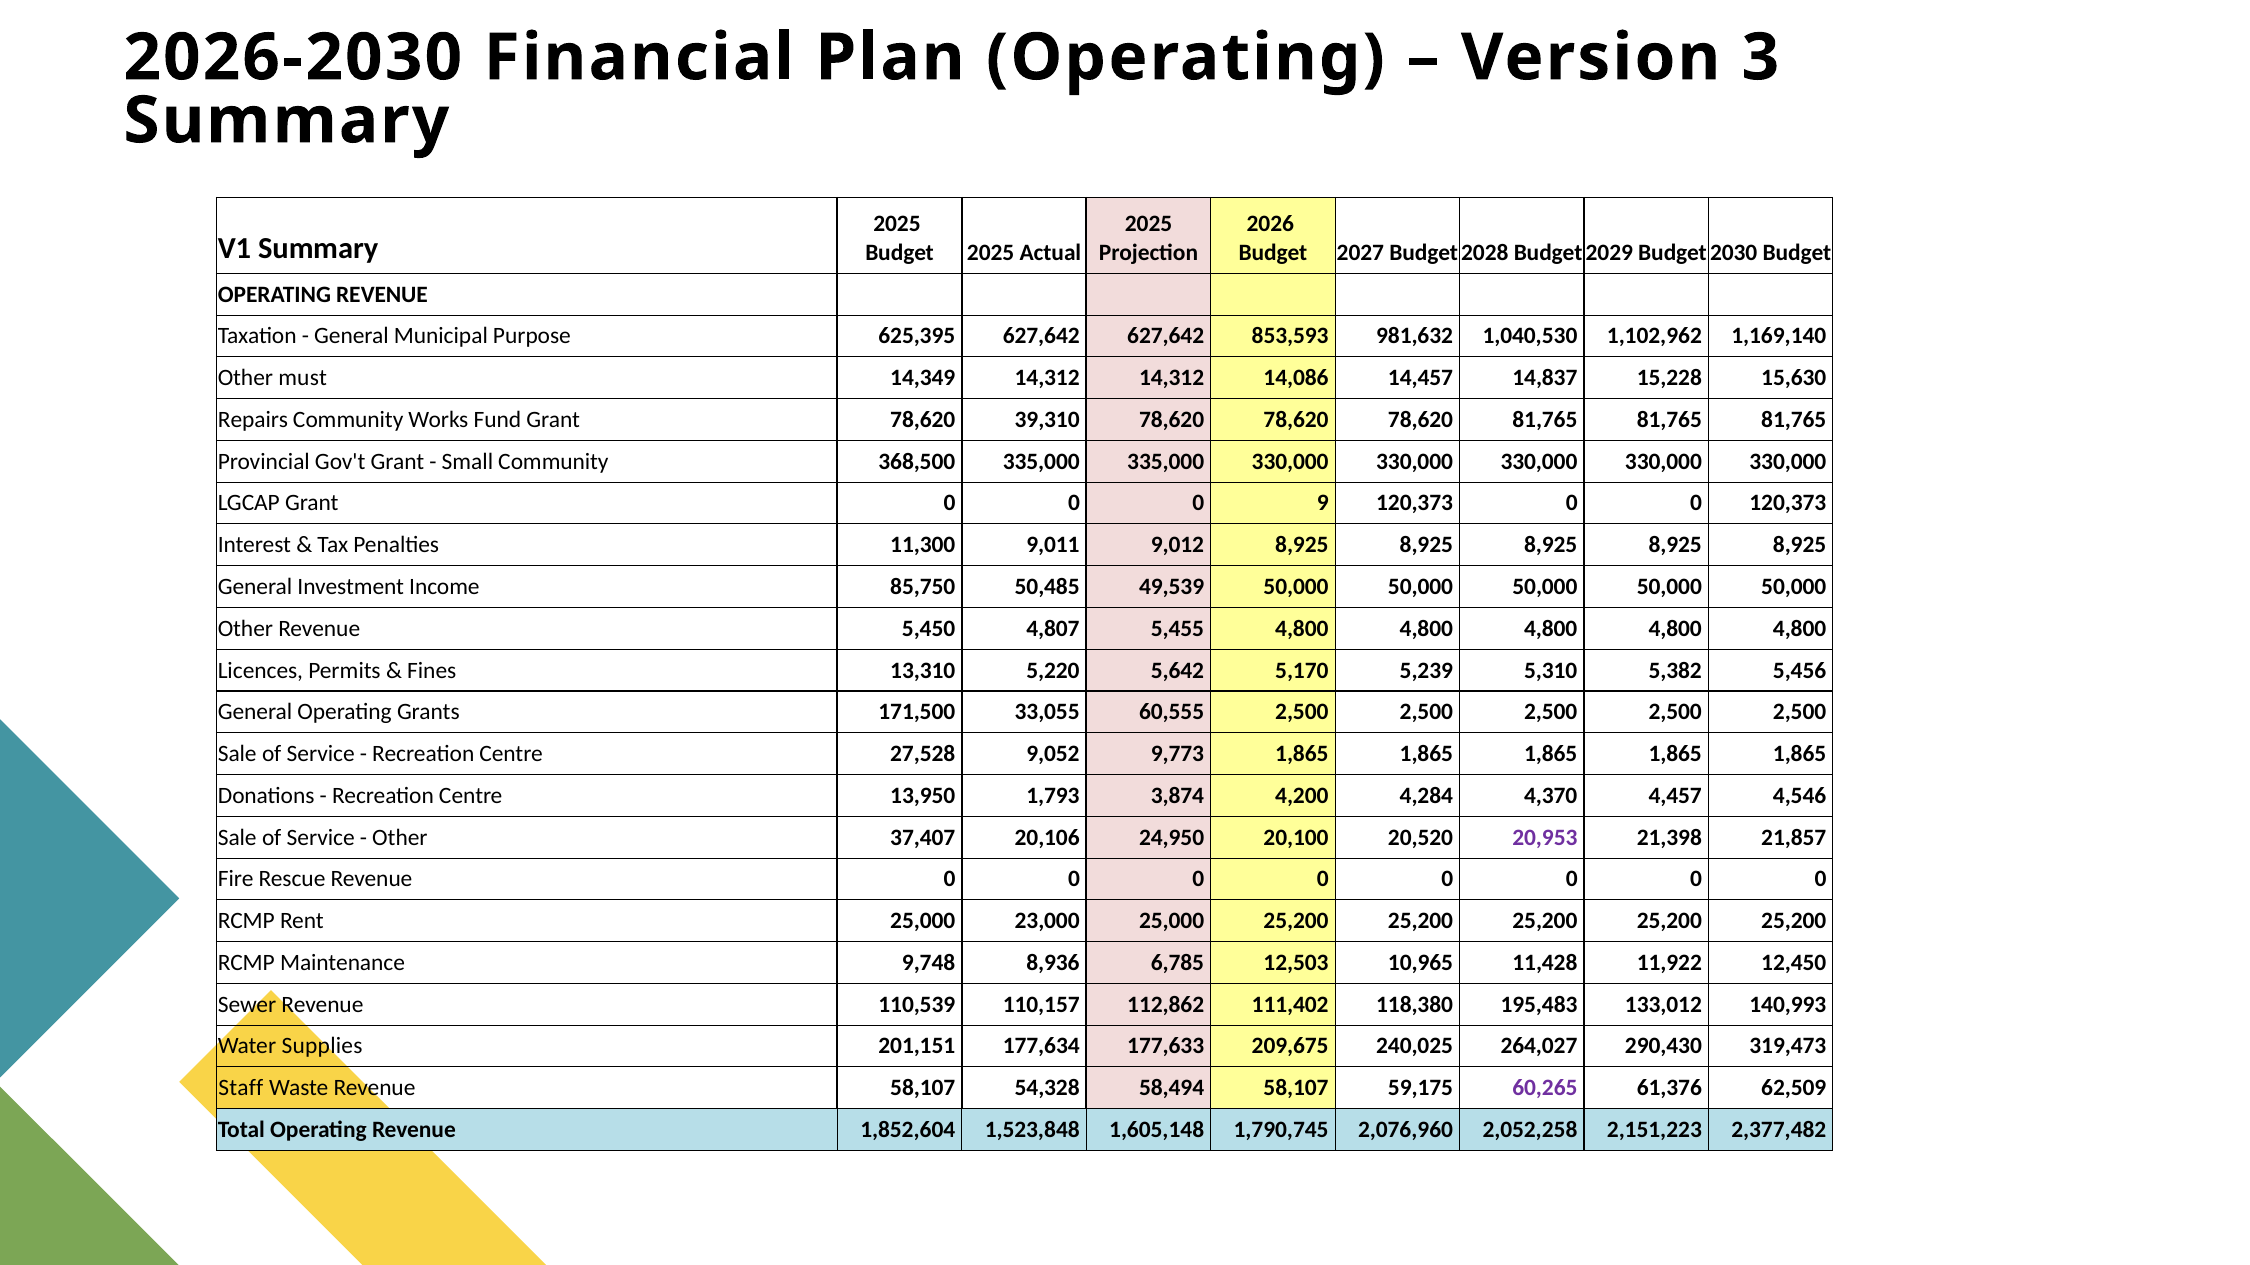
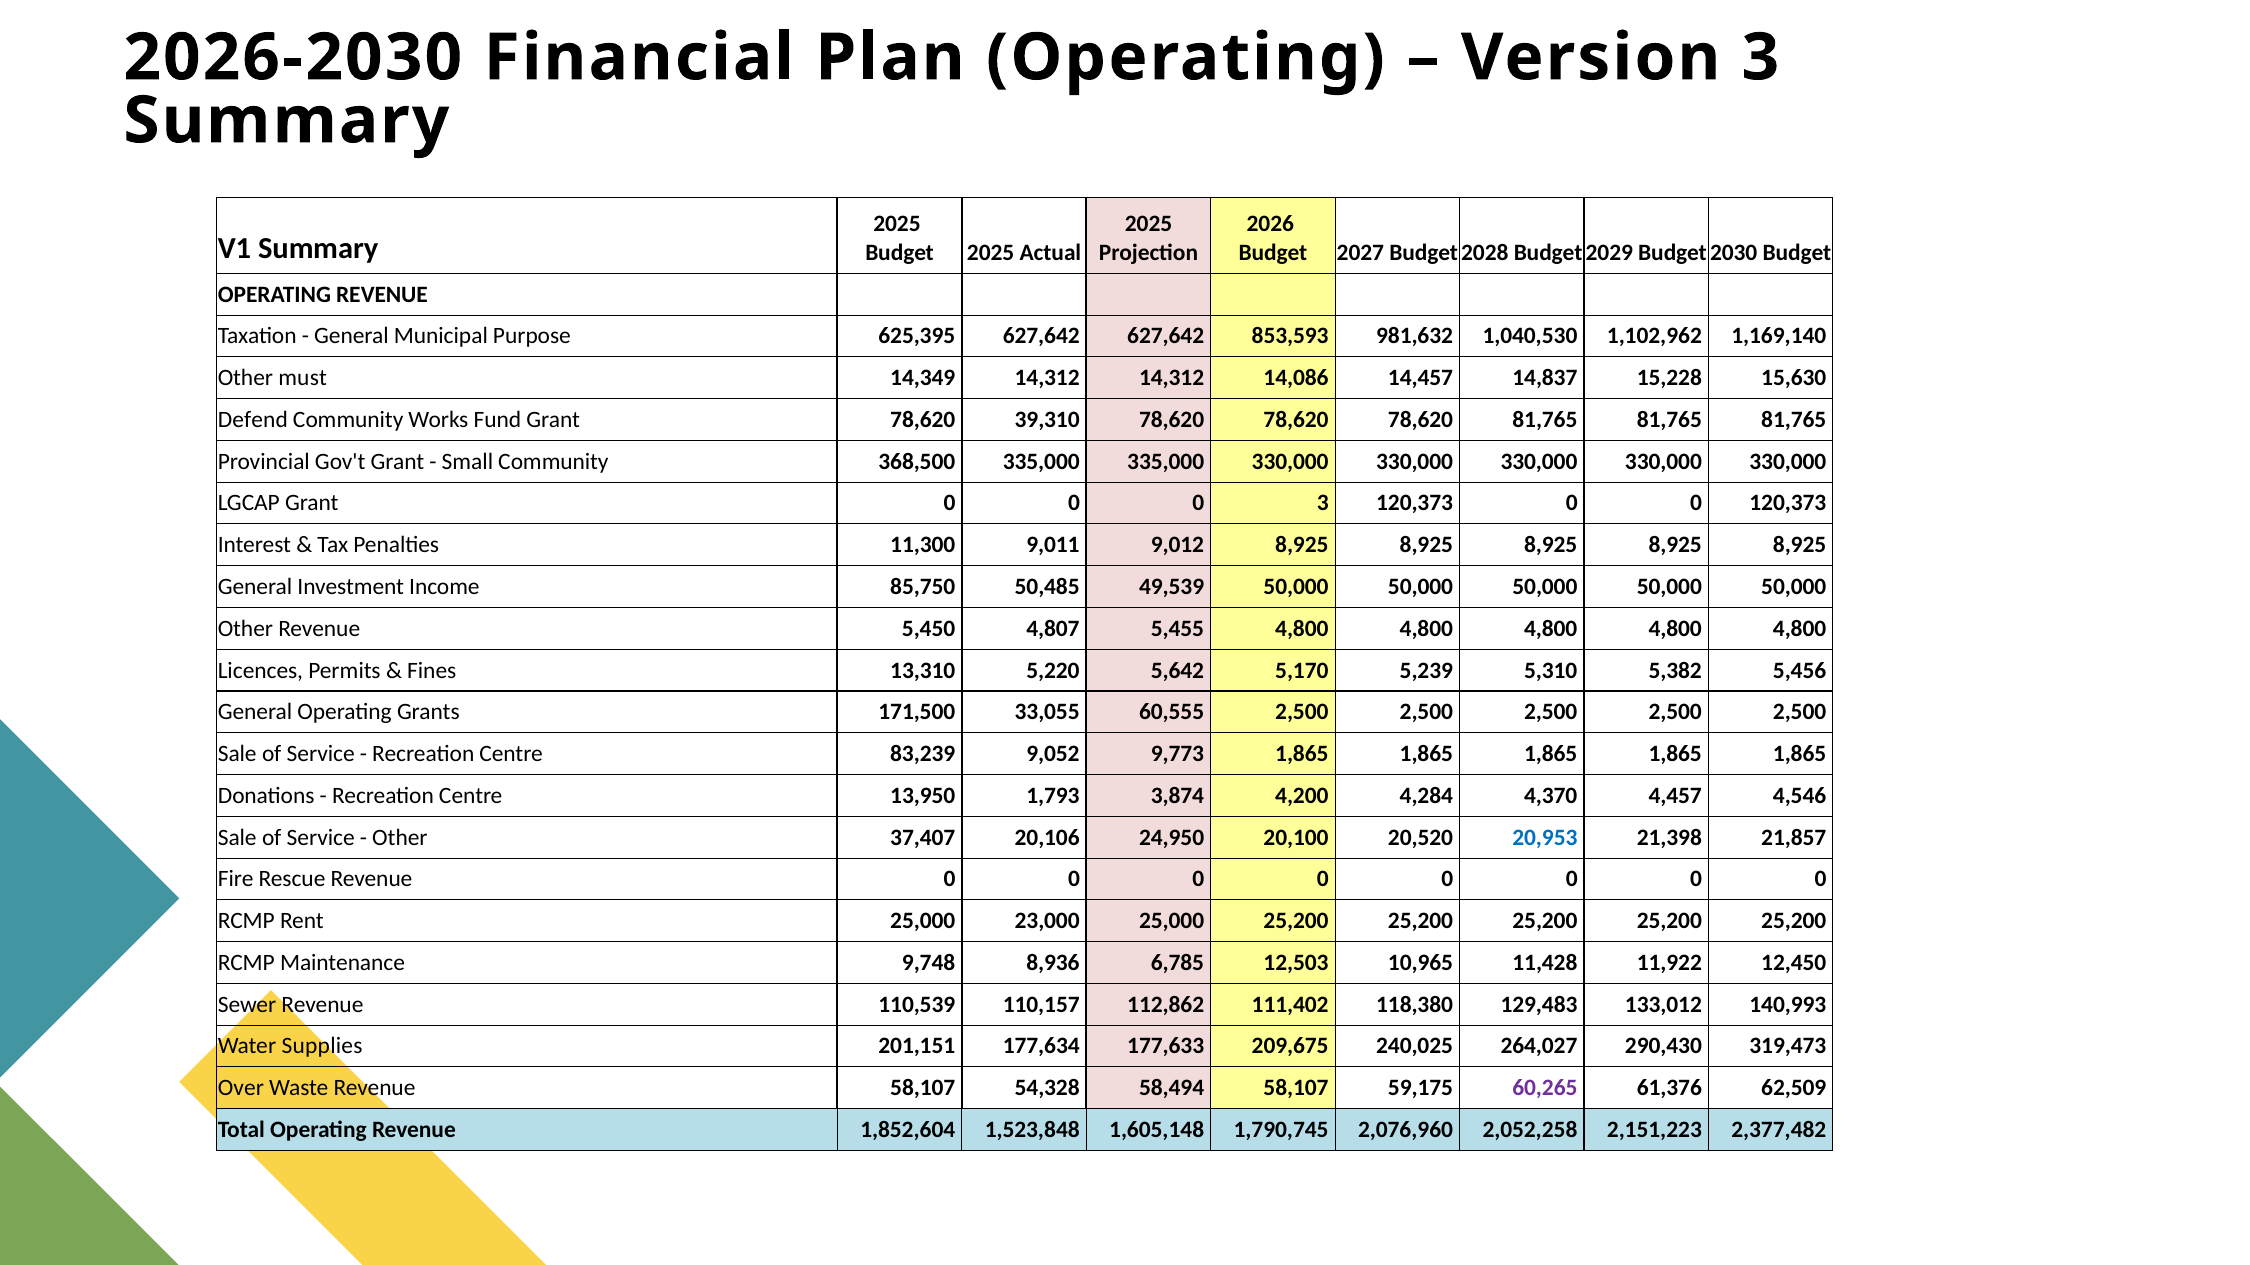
Repairs: Repairs -> Defend (253, 420)
0 9: 9 -> 3 (1323, 503)
27,528: 27,528 -> 83,239 (923, 754)
20,953 colour: purple -> blue (1545, 838)
195,483: 195,483 -> 129,483 (1539, 1005)
Staff: Staff -> Over (241, 1089)
